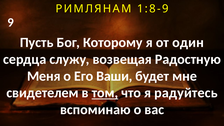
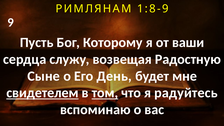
один: один -> ваши (188, 42)
Меня: Меня -> Сыне (44, 76)
Ваши: Ваши -> День (114, 76)
свидетелем underline: none -> present (42, 93)
